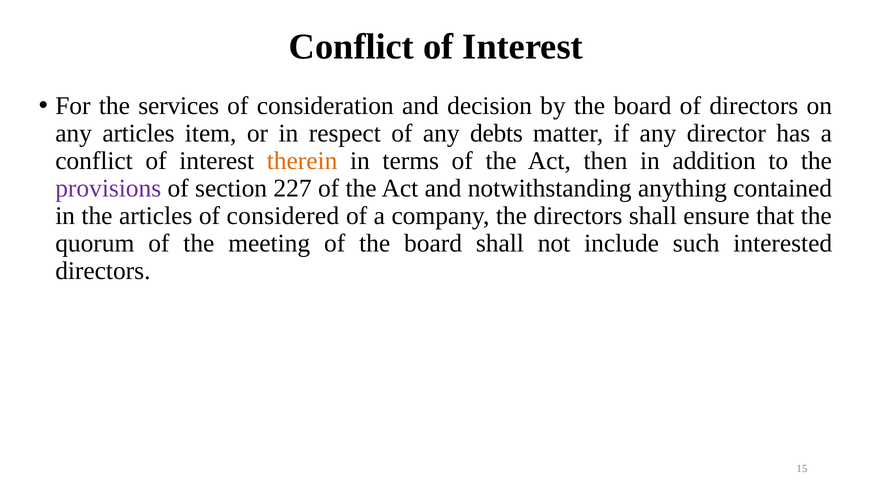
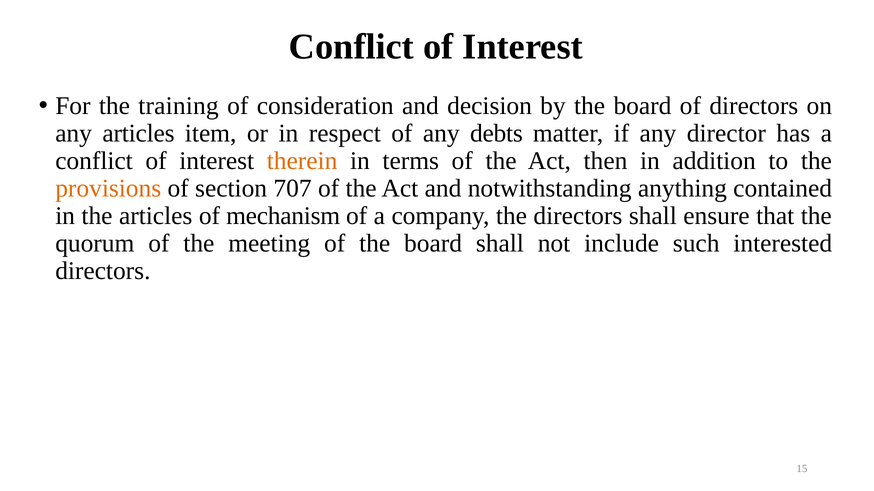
services: services -> training (179, 106)
provisions colour: purple -> orange (108, 189)
227: 227 -> 707 (293, 189)
considered: considered -> mechanism (283, 216)
